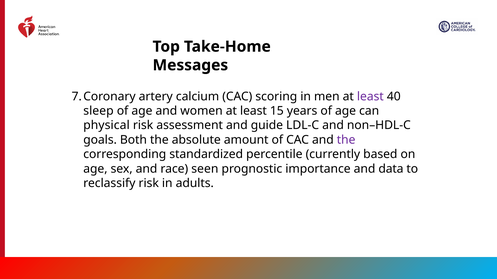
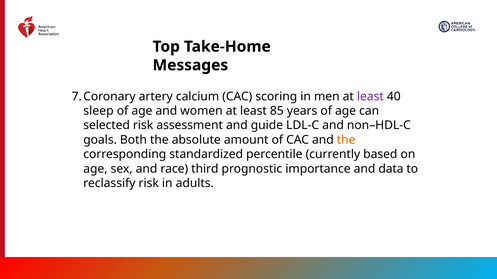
15: 15 -> 85 (277, 111)
physical: physical -> selected (107, 126)
the colour: purple -> orange (346, 140)
seen: seen -> third (205, 169)
